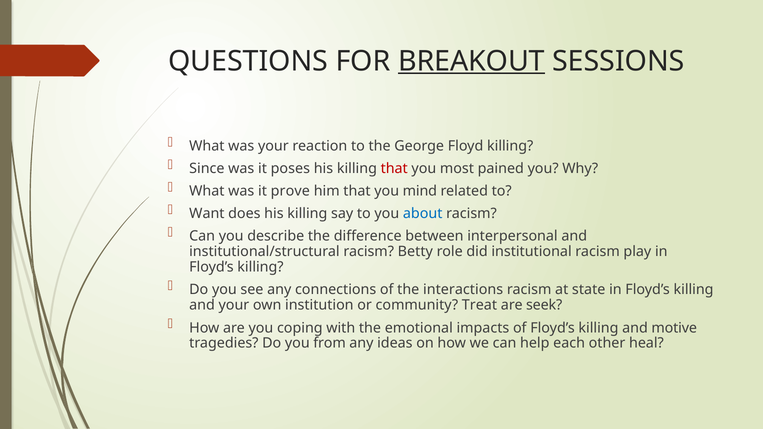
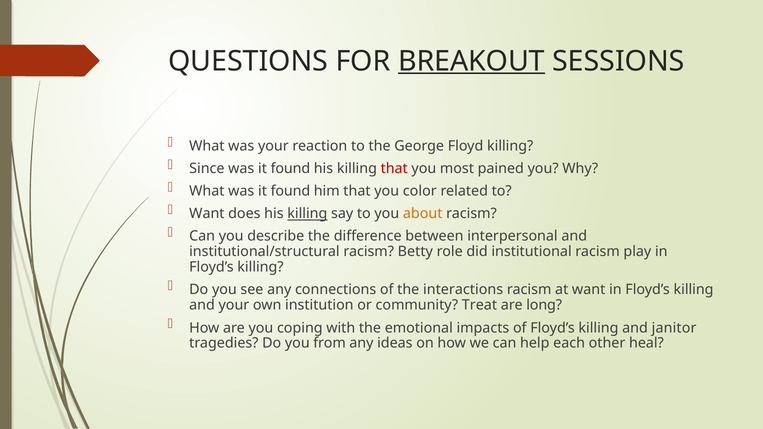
poses: poses -> found (290, 169)
What was it prove: prove -> found (290, 191)
mind: mind -> color (420, 191)
killing underline: none -> present (307, 214)
about colour: blue -> orange (423, 214)
at state: state -> want (589, 290)
seek: seek -> long (544, 305)
motive: motive -> janitor (674, 328)
